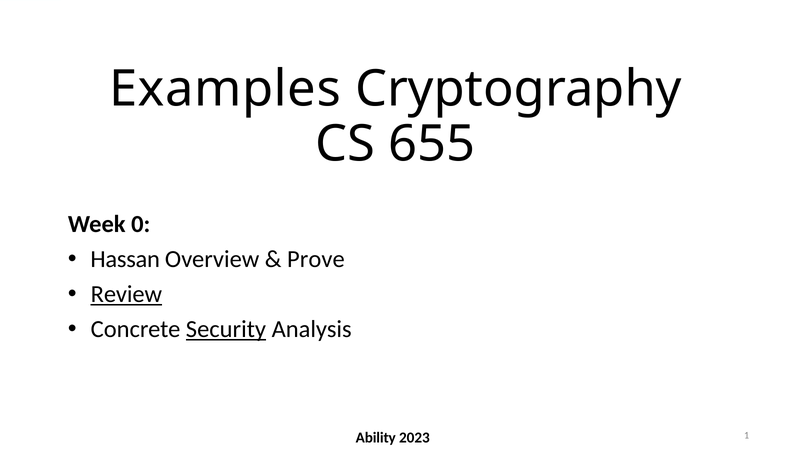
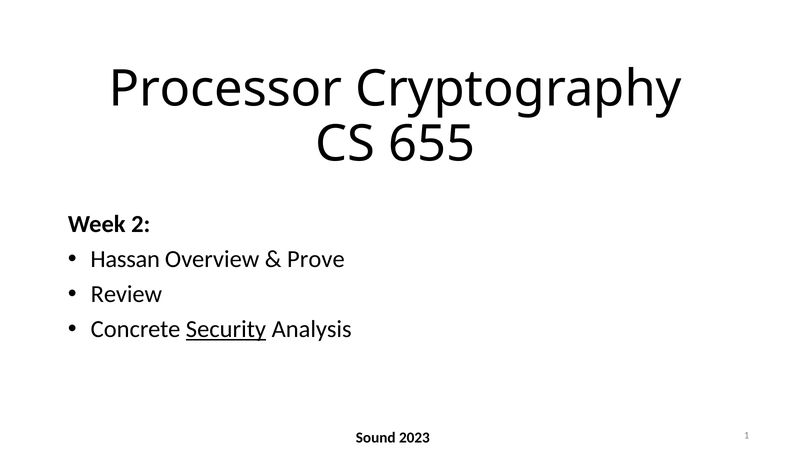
Examples: Examples -> Processor (225, 89)
0: 0 -> 2 (141, 224)
Review underline: present -> none (126, 294)
Ability: Ability -> Sound (376, 438)
